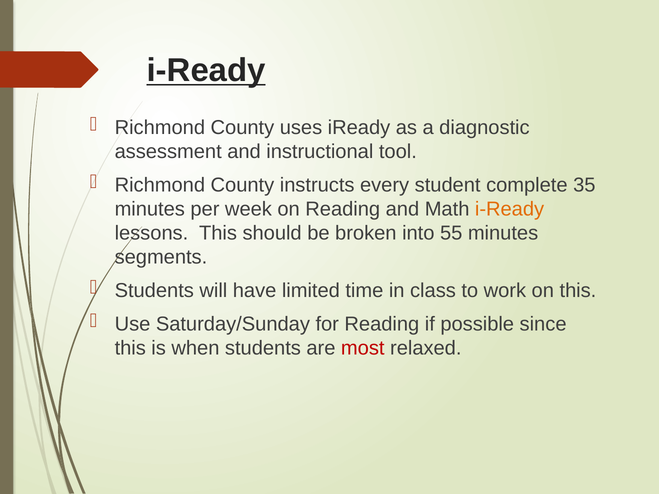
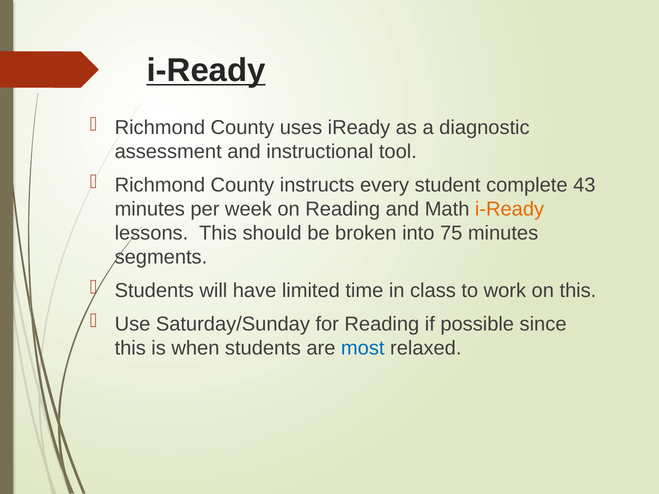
35: 35 -> 43 (584, 185)
55: 55 -> 75 (451, 233)
most colour: red -> blue (363, 348)
